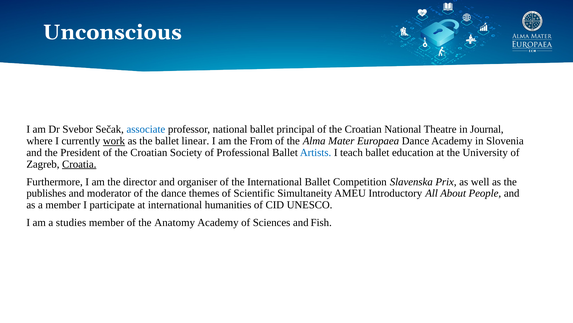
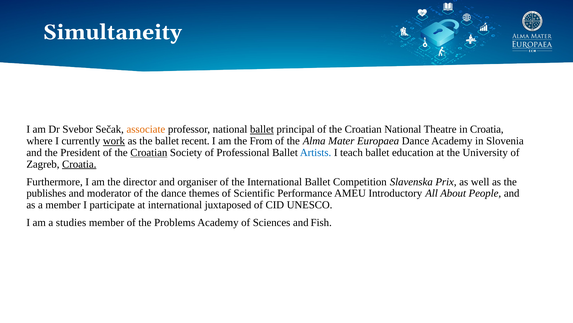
Unconscious: Unconscious -> Simultaneity (112, 32)
associate colour: blue -> orange (146, 129)
ballet underline: none -> present (262, 129)
in Journal: Journal -> Croatia (487, 129)
linear: linear -> recent (195, 141)
Croatian underline: none -> present (149, 152)
Simultaneity: Simultaneity -> Performance (305, 193)
humanities: humanities -> juxtaposed (228, 205)
Anatomy: Anatomy -> Problems (175, 222)
